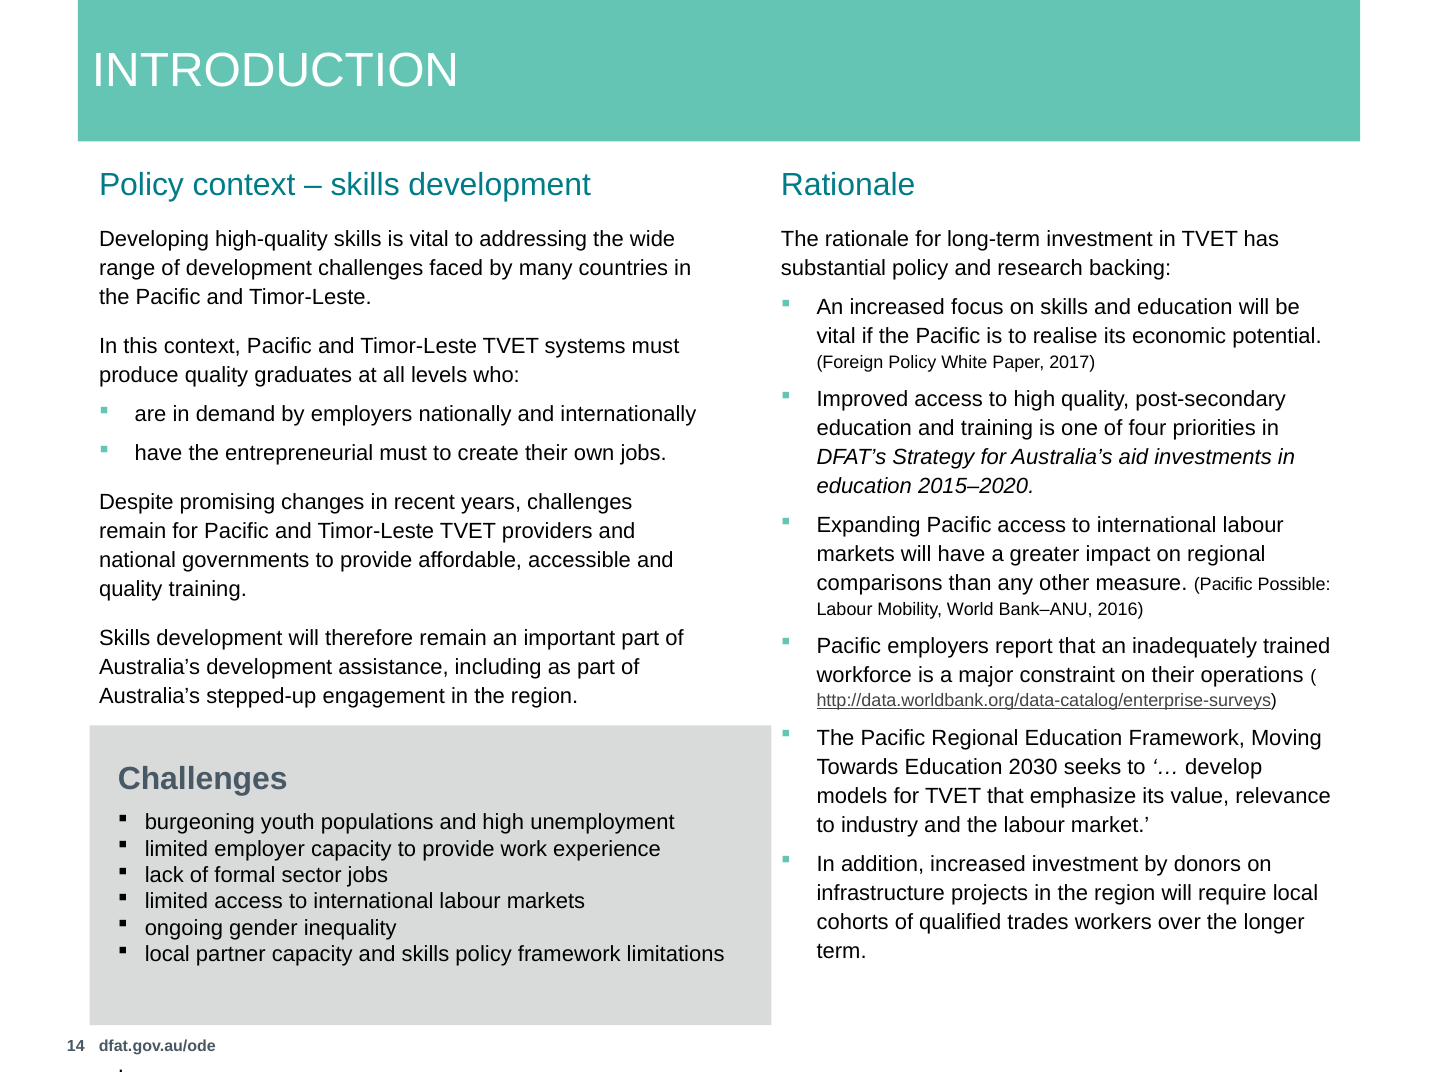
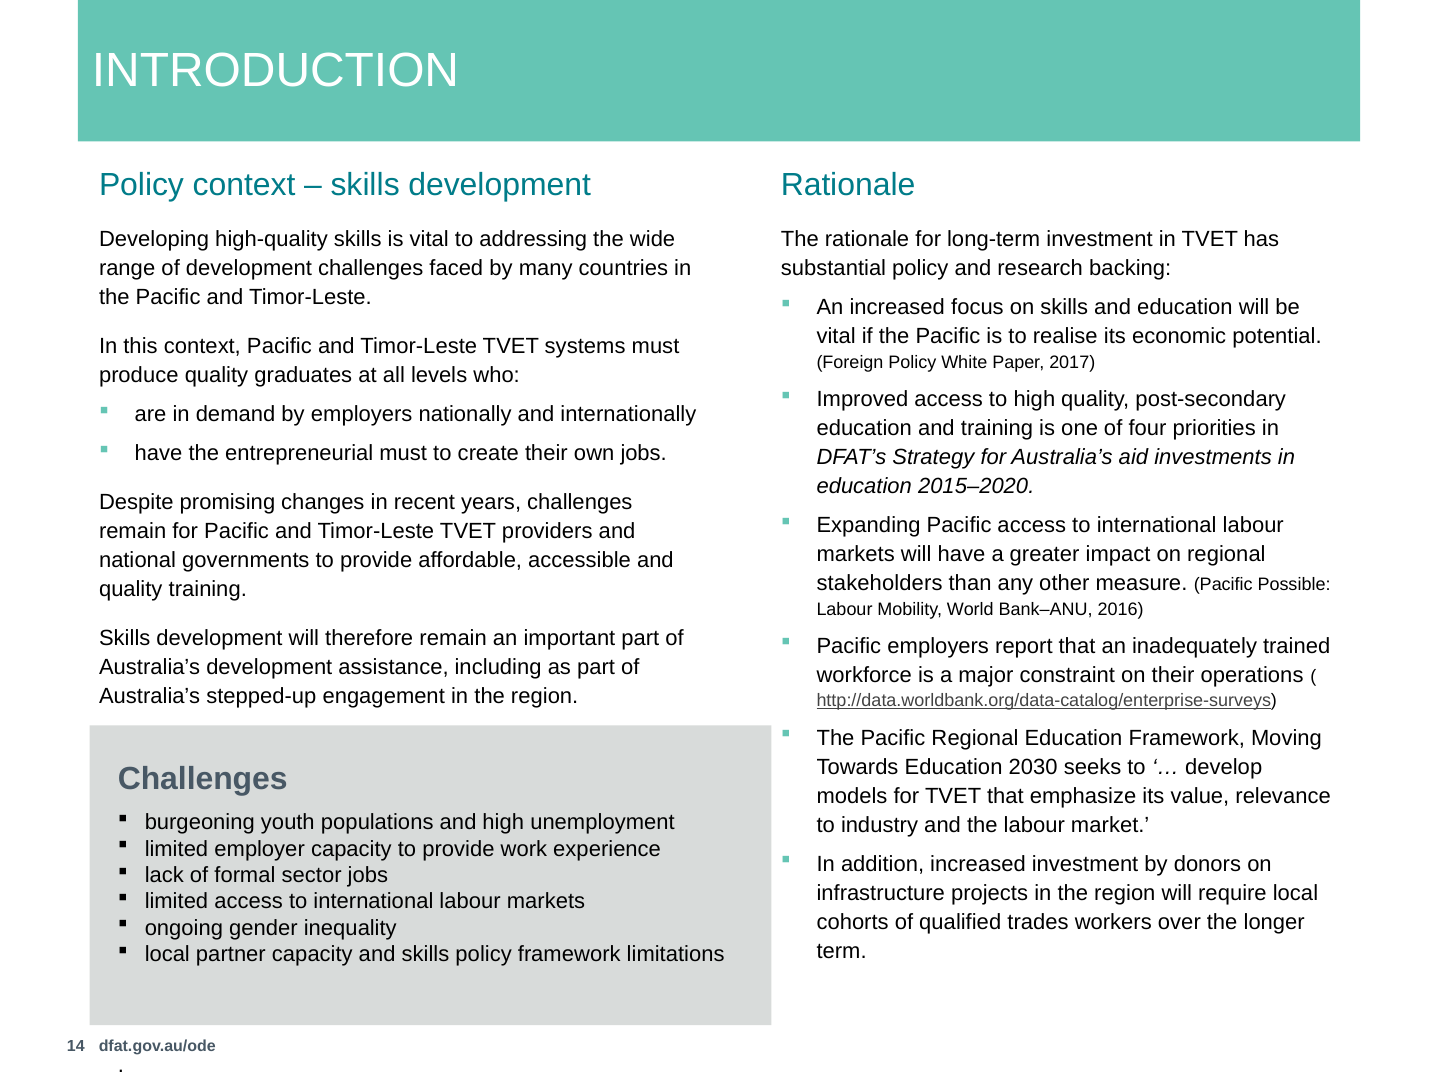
comparisons: comparisons -> stakeholders (880, 583)
